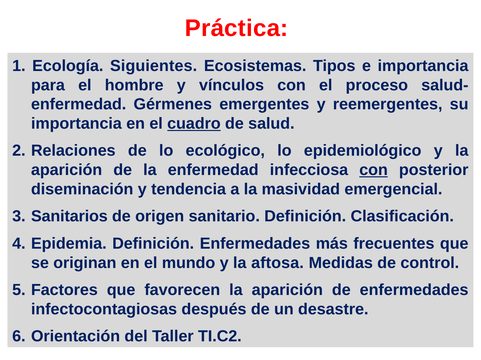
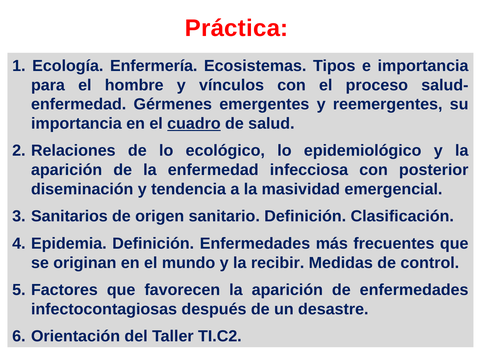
Siguientes: Siguientes -> Enfermería (154, 66)
con underline: present -> none (374, 170)
aftosa: aftosa -> recibir (278, 263)
